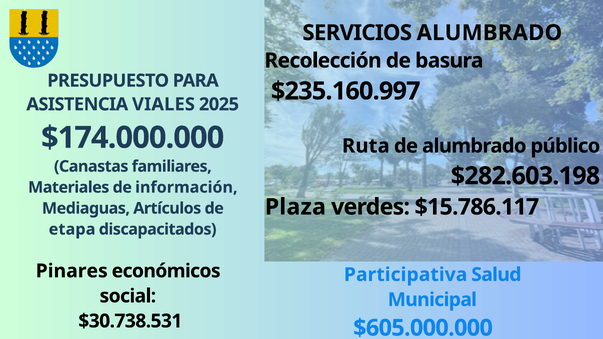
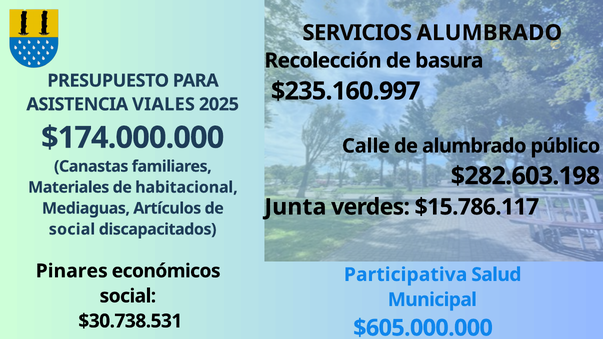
Ruta: Ruta -> Calle (366, 146)
información: información -> habitacional (186, 187)
Plaza: Plaza -> Junta (295, 207)
etapa: etapa -> social (72, 229)
